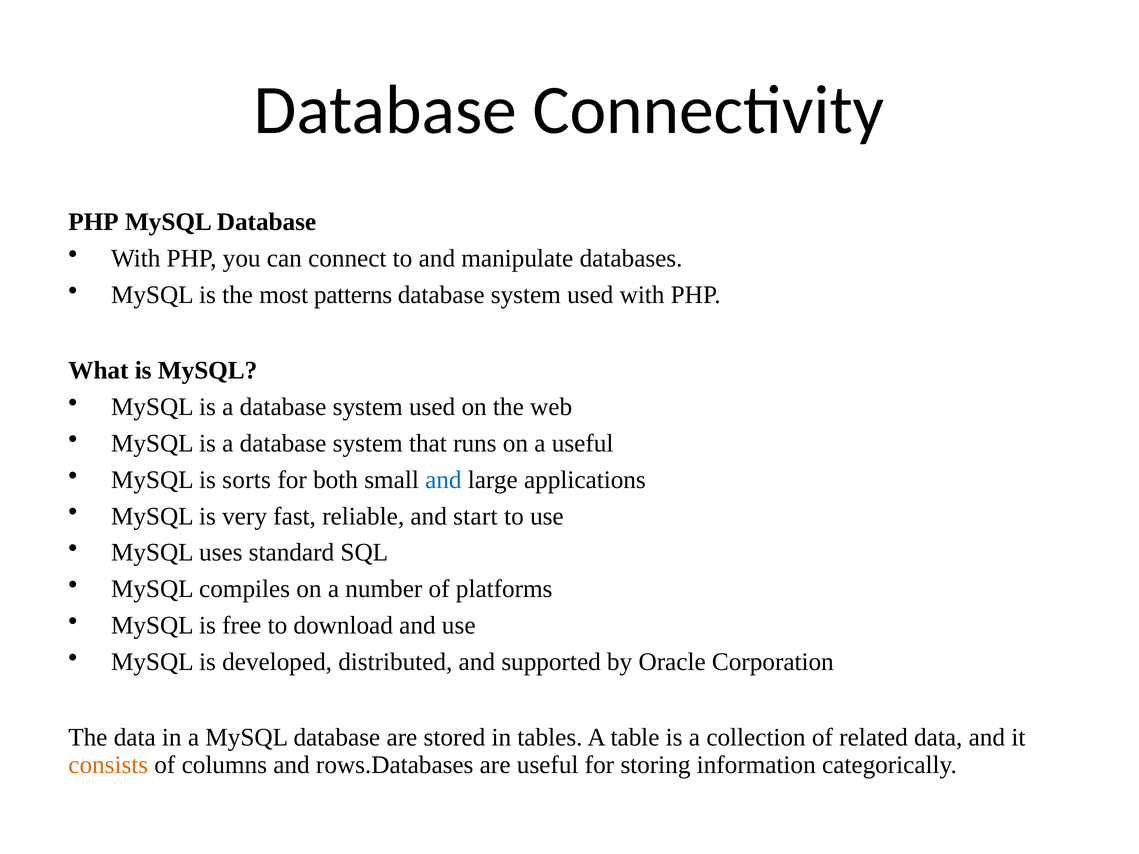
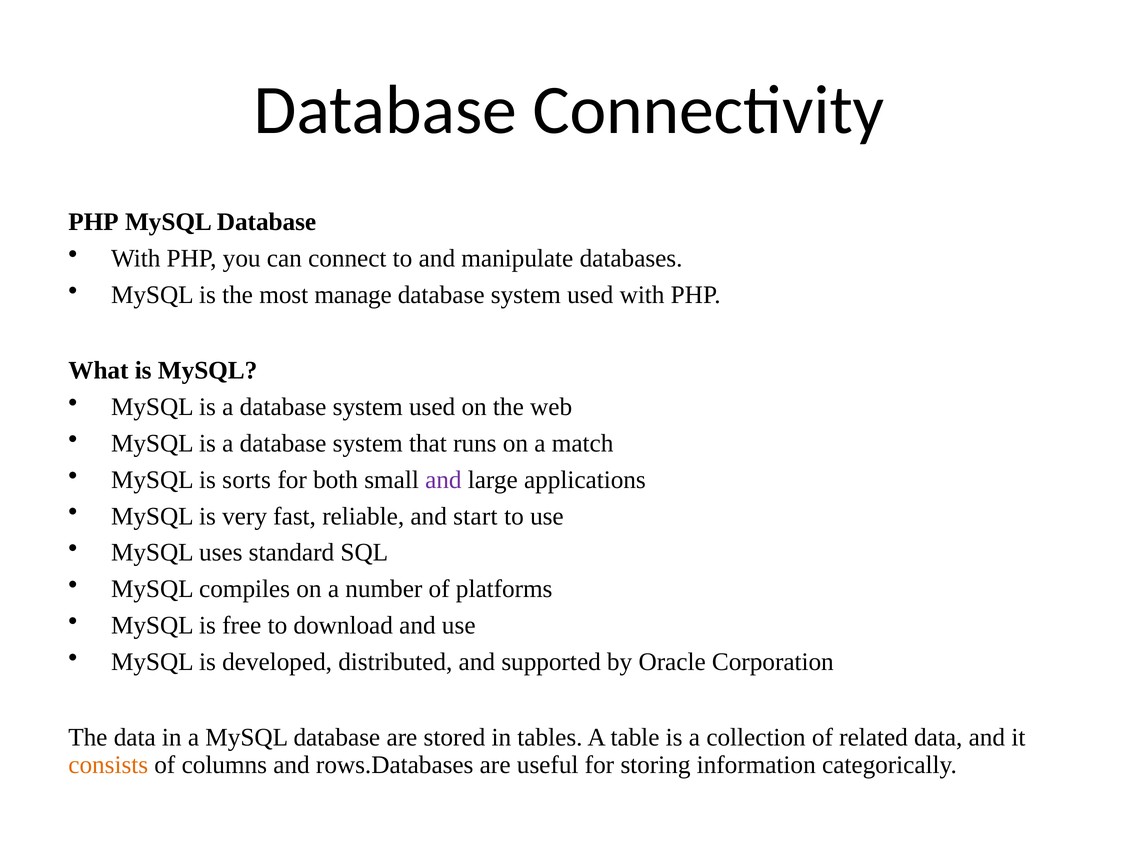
patterns: patterns -> manage (353, 295)
a useful: useful -> match (583, 443)
and colour: blue -> purple (443, 480)
